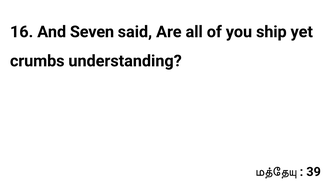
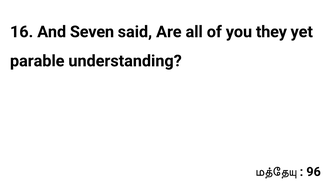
ship: ship -> they (271, 32)
crumbs: crumbs -> parable (37, 61)
39: 39 -> 96 (314, 172)
